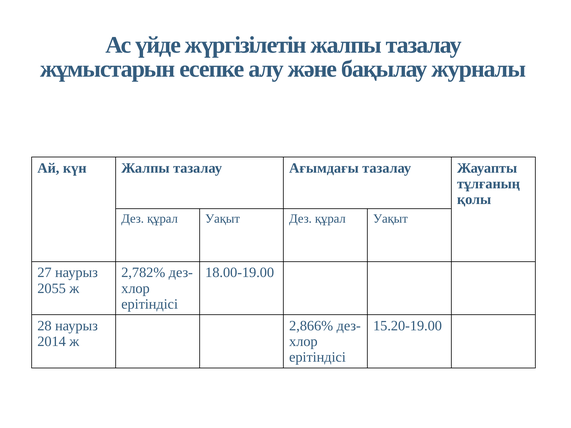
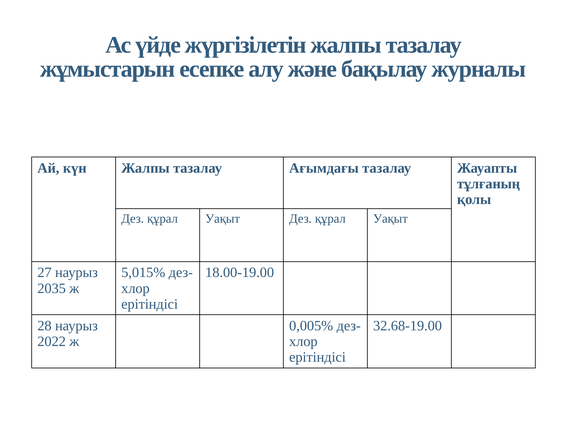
2,782%: 2,782% -> 5,015% (143, 273)
2055: 2055 -> 2035 (52, 289)
2,866%: 2,866% -> 0,005% (311, 326)
15.20-19.00: 15.20-19.00 -> 32.68-19.00 (408, 326)
2014: 2014 -> 2022 (52, 342)
